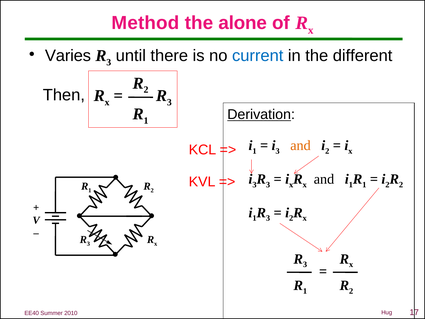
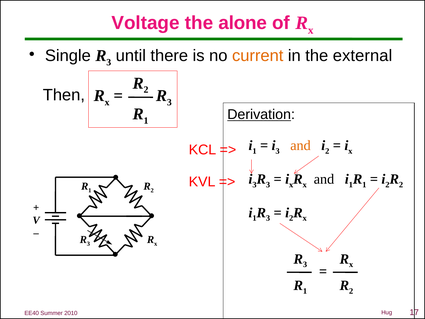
Method: Method -> Voltage (146, 23)
Varies: Varies -> Single (68, 56)
current colour: blue -> orange (258, 56)
different: different -> external (363, 56)
